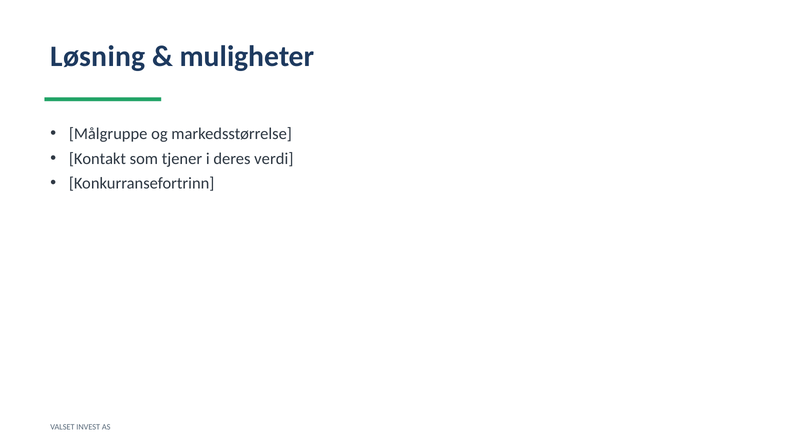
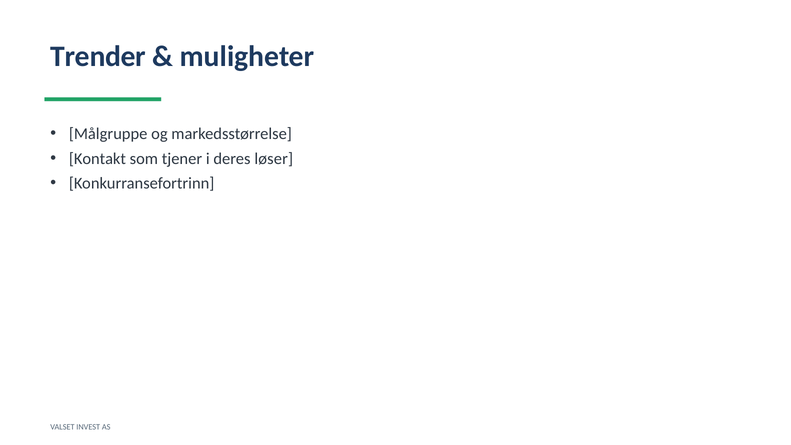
Løsning: Løsning -> Trender (98, 56)
verdi: verdi -> løser (274, 159)
